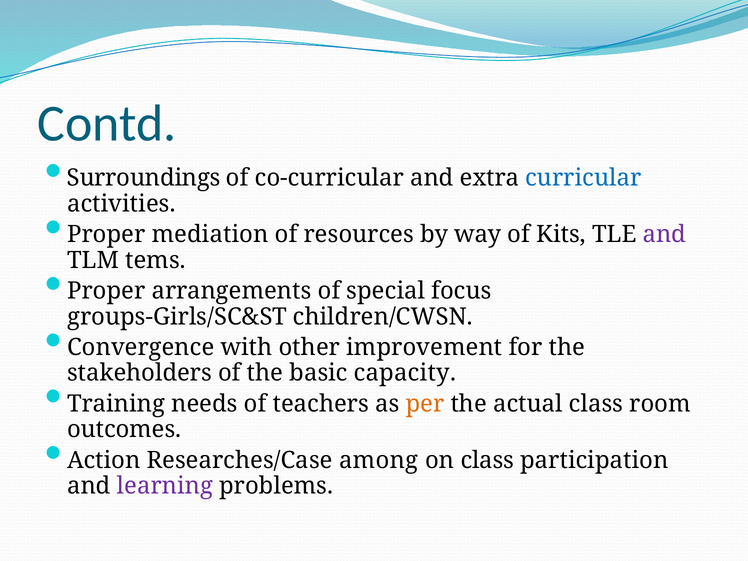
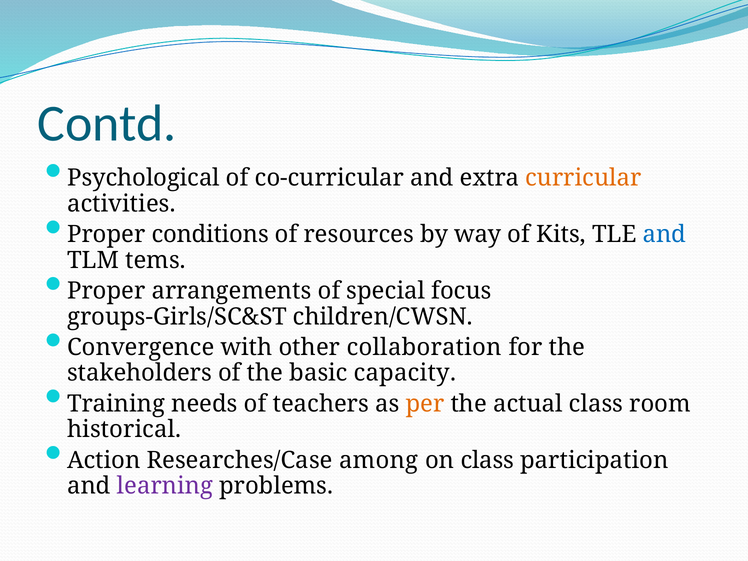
Surroundings: Surroundings -> Psychological (144, 178)
curricular colour: blue -> orange (583, 178)
mediation: mediation -> conditions (210, 234)
and colour: purple -> blue (664, 234)
improvement: improvement -> collaboration (424, 347)
outcomes: outcomes -> historical (124, 429)
